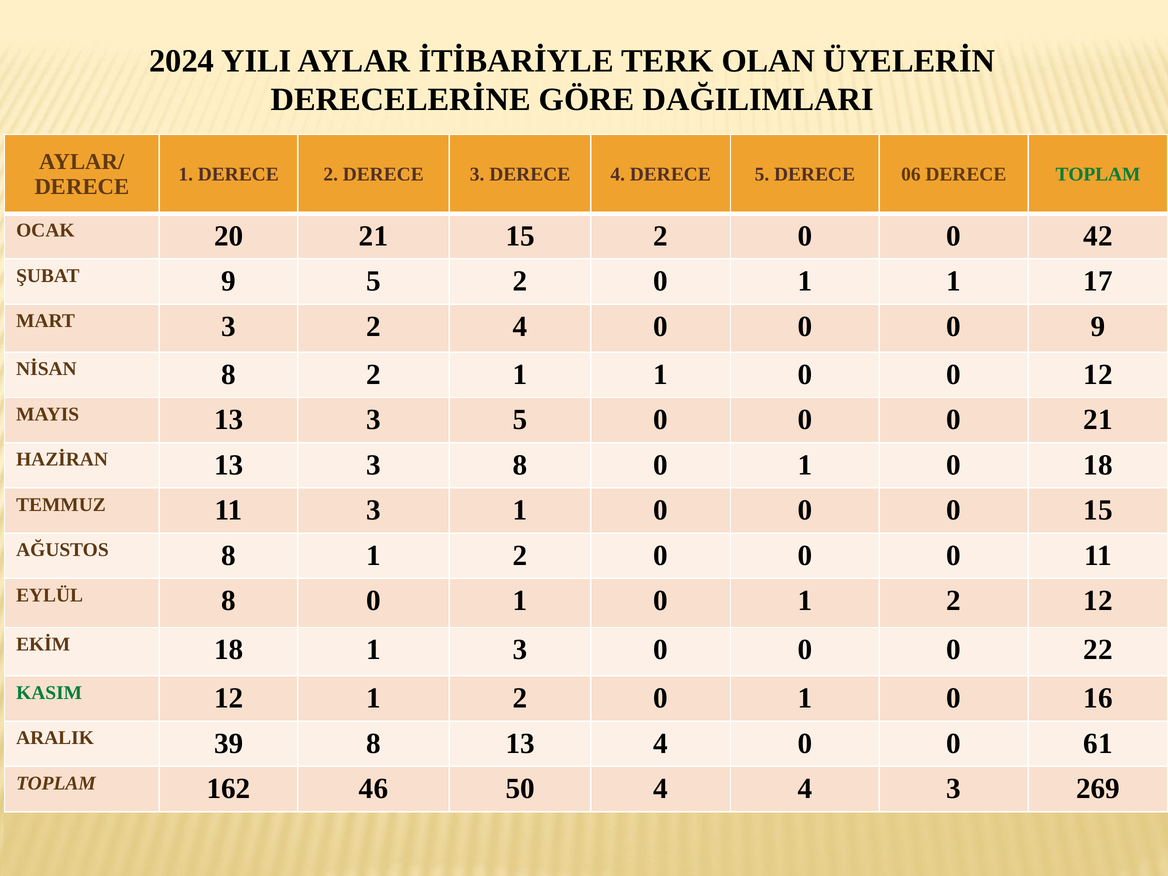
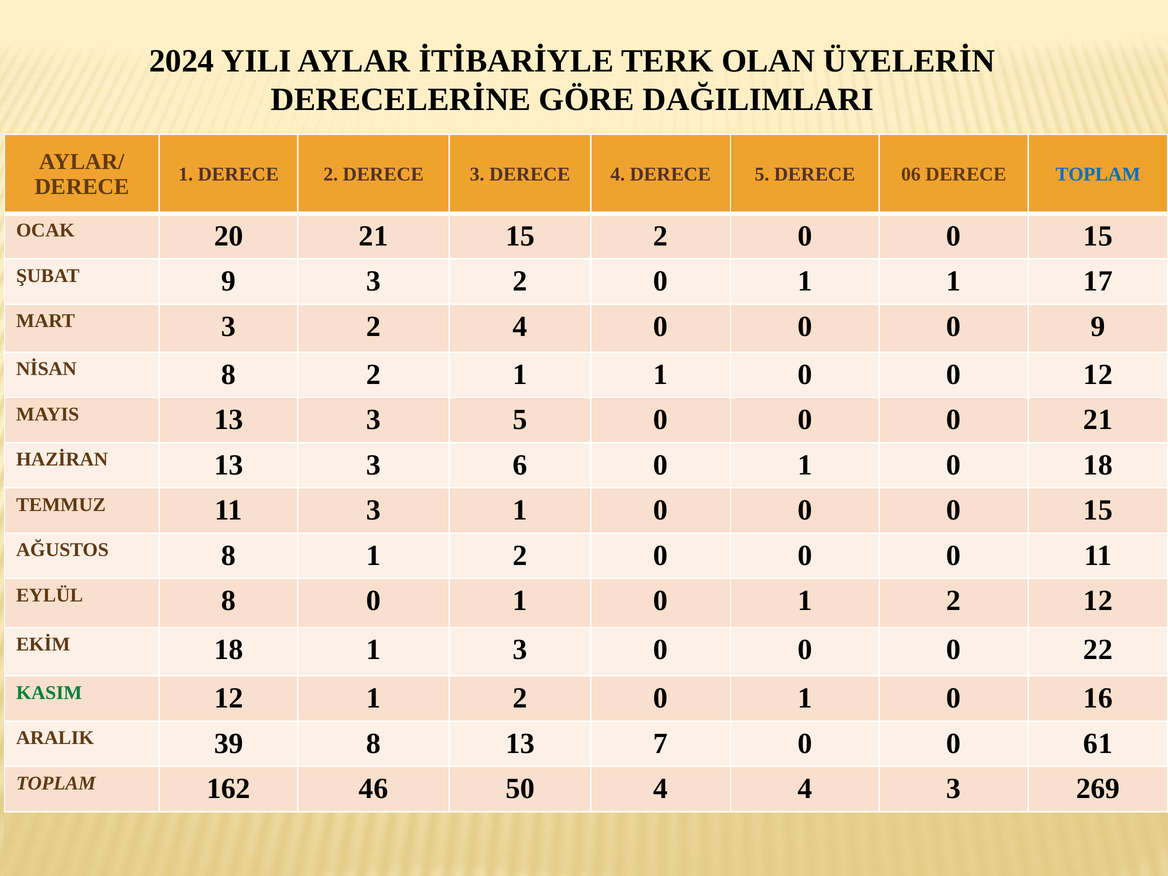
TOPLAM colour: green -> blue (1098, 174)
2 0 0 42: 42 -> 15 (1098, 236)
9 5: 5 -> 3 (374, 281)
3 8: 8 -> 6 (520, 465)
13 4: 4 -> 7 (661, 743)
